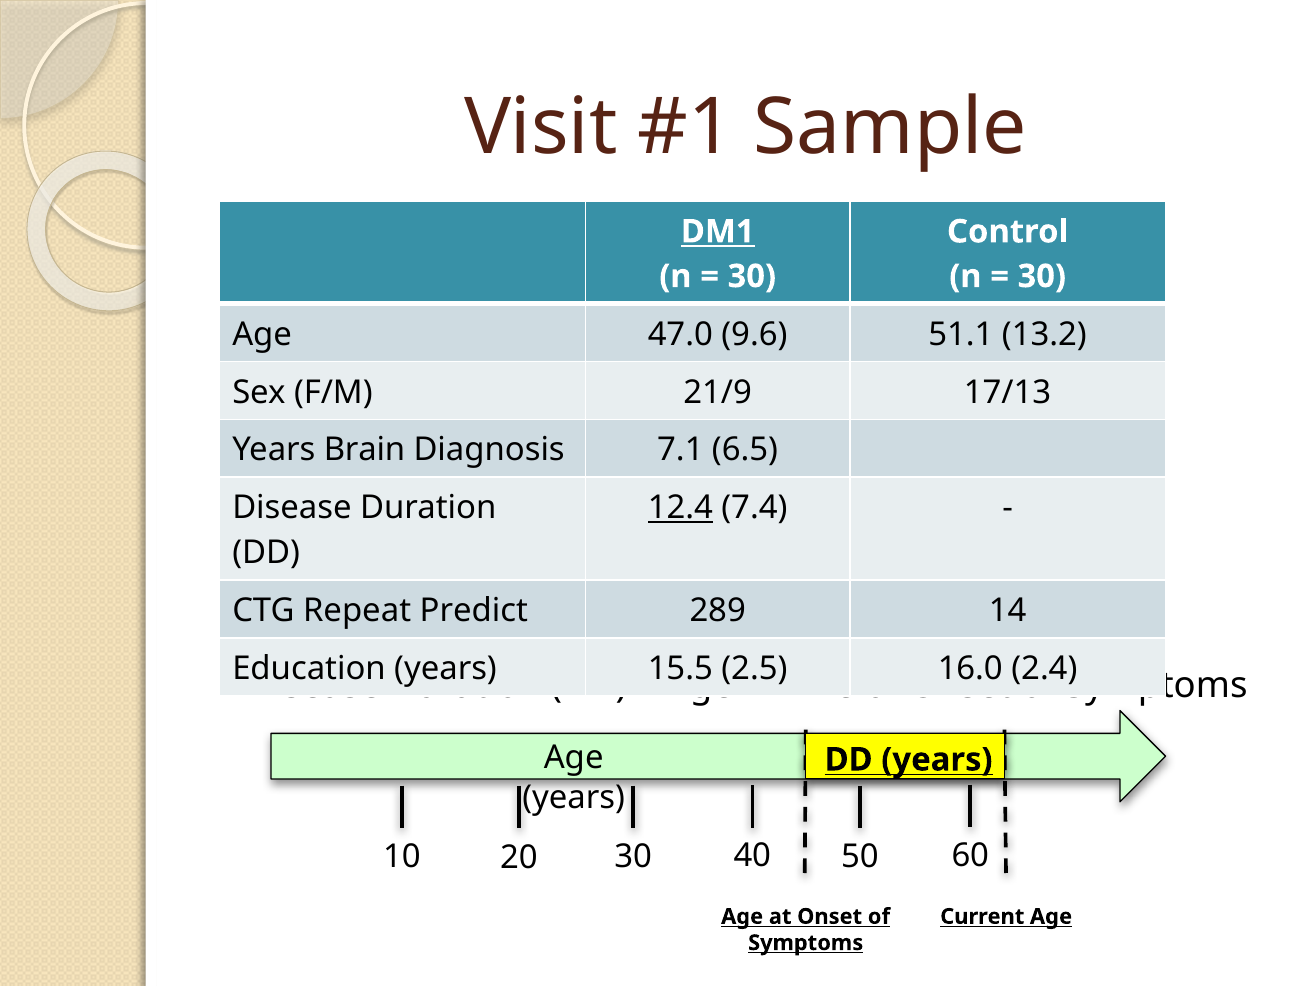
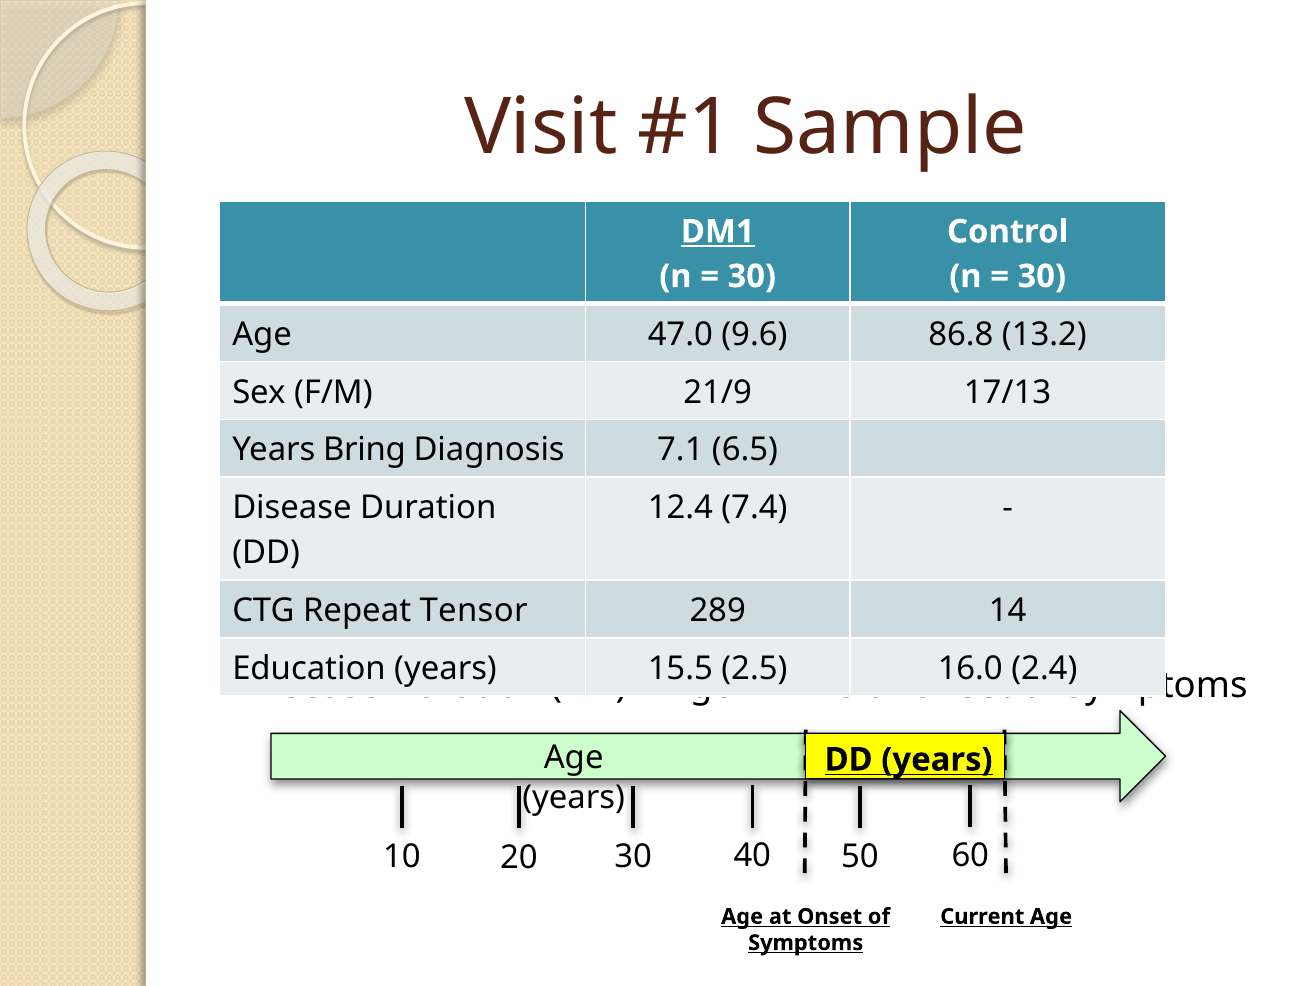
51.1: 51.1 -> 86.8 (961, 334)
Brain: Brain -> Bring (365, 450)
12.4 underline: present -> none (680, 508)
Predict: Predict -> Tensor (474, 611)
